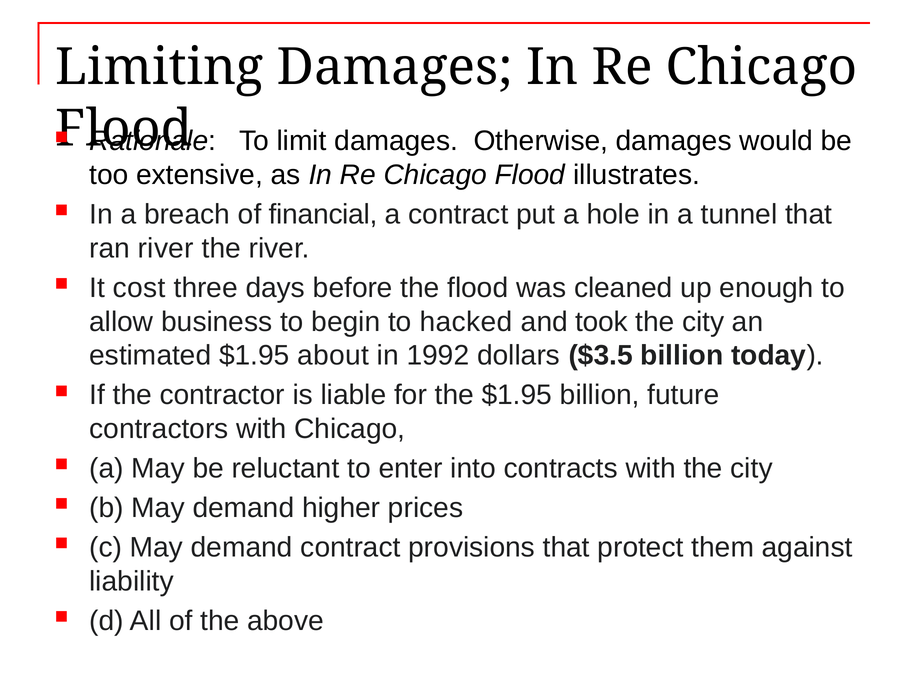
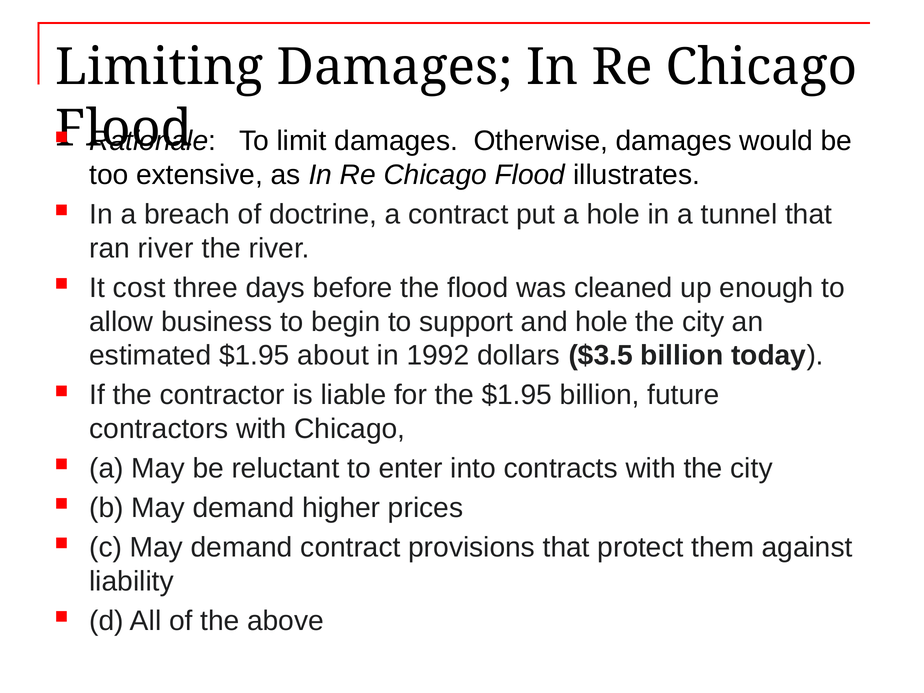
financial: financial -> doctrine (323, 214)
hacked: hacked -> support (466, 322)
and took: took -> hole (602, 322)
